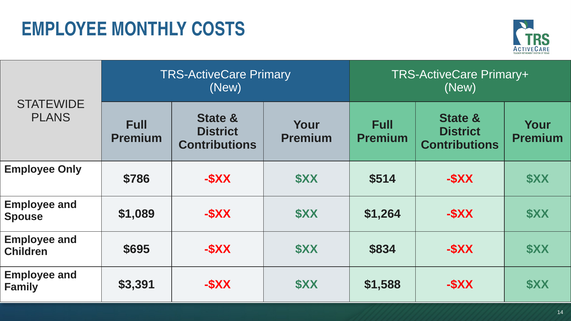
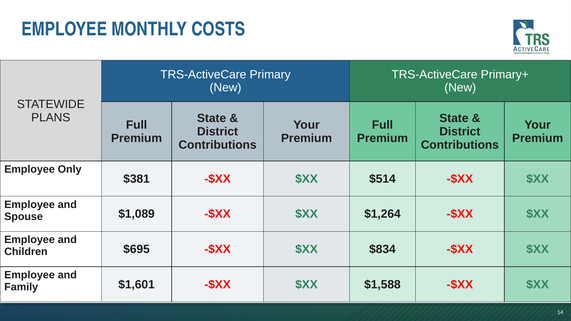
$786: $786 -> $381 (137, 179)
$3,391: $3,391 -> $1,601 (137, 285)
